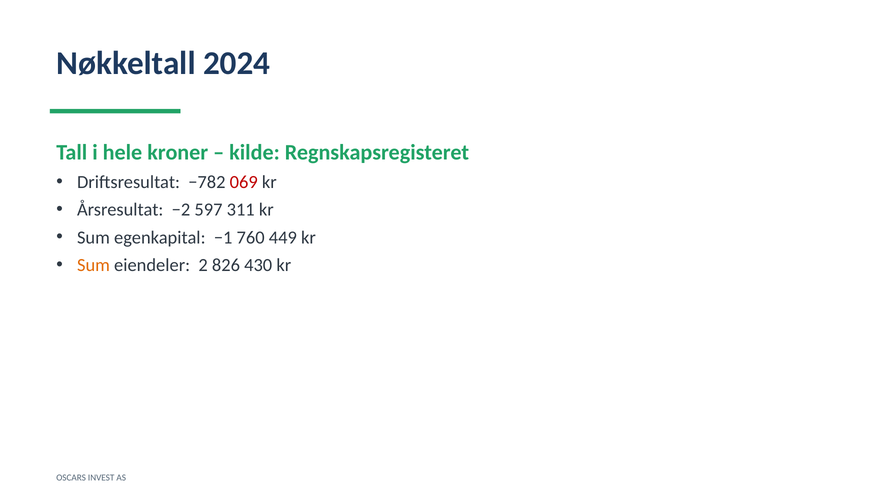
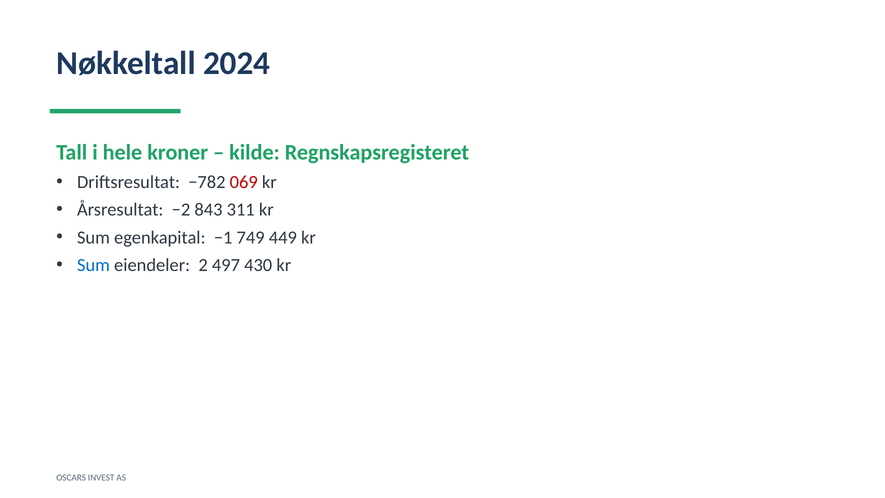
597: 597 -> 843 (208, 210)
760: 760 -> 749 (251, 237)
Sum colour: orange -> blue (93, 265)
826: 826 -> 497 (226, 265)
